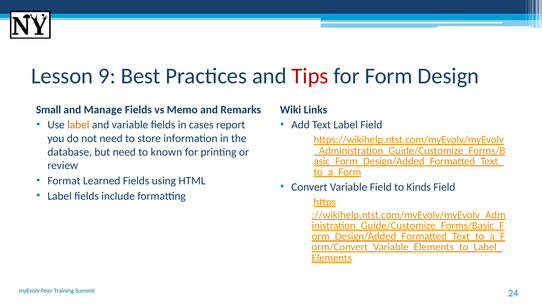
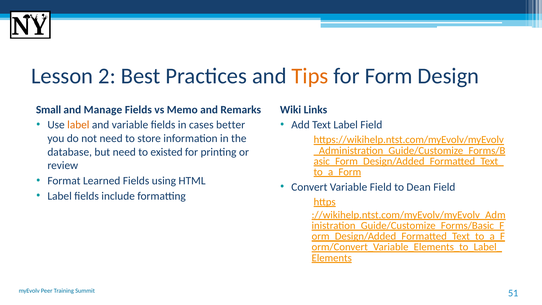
9: 9 -> 2 (107, 76)
Tips colour: red -> orange (310, 76)
report: report -> better (231, 125)
known: known -> existed (167, 152)
Kinds: Kinds -> Dean (419, 187)
24: 24 -> 51 (513, 293)
